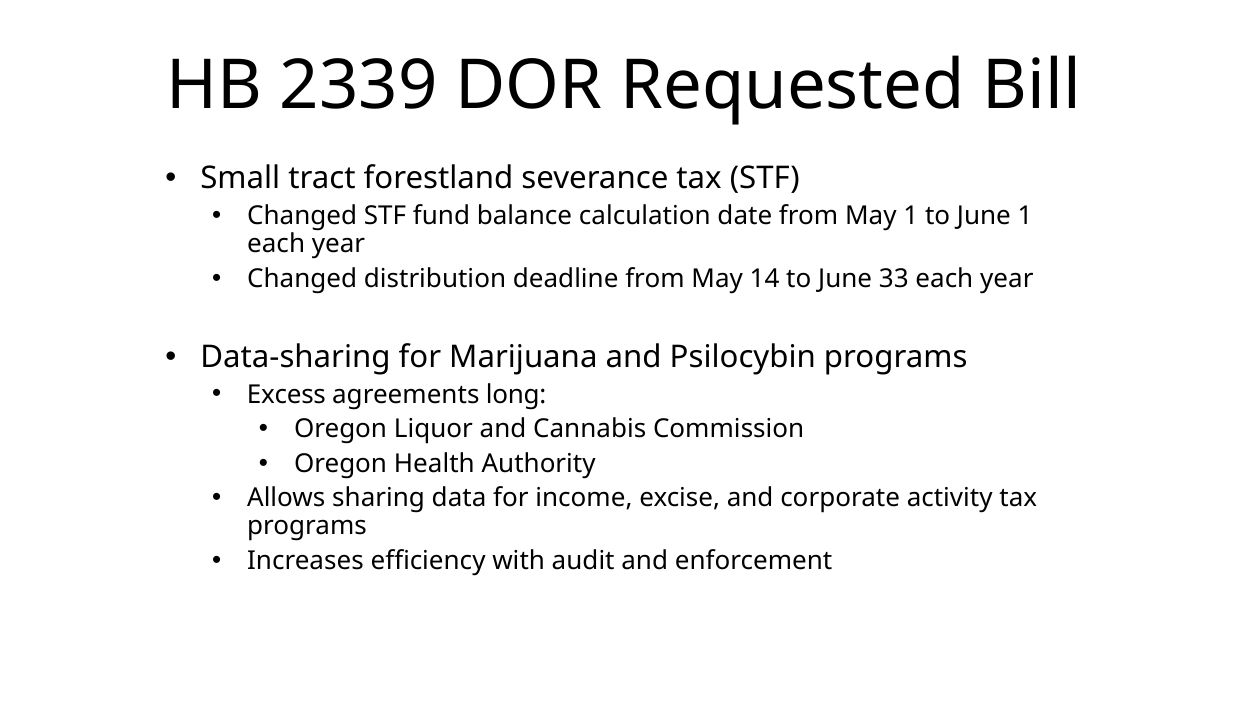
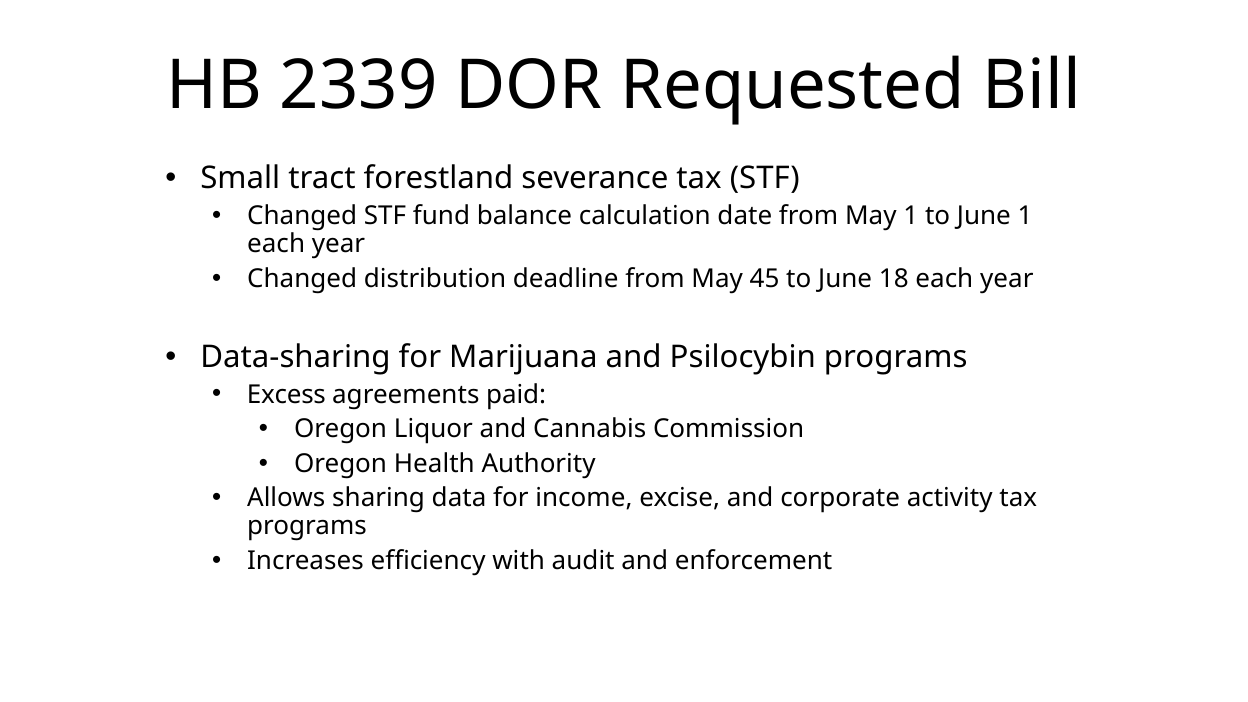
14: 14 -> 45 (765, 279)
33: 33 -> 18 (894, 279)
long: long -> paid (516, 394)
